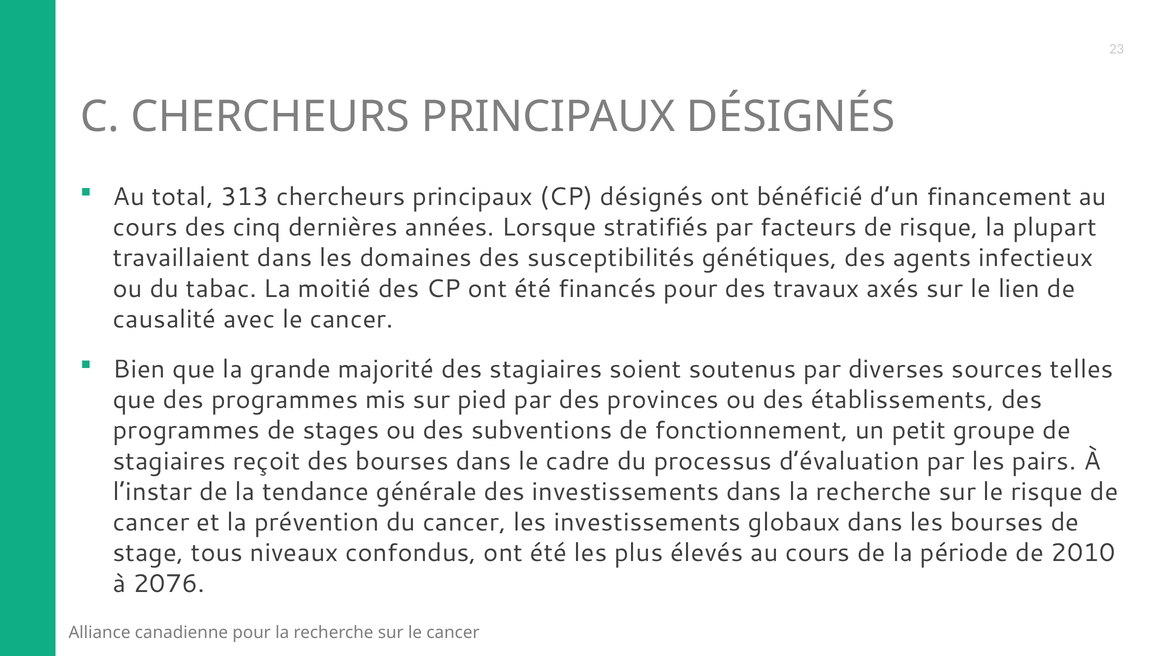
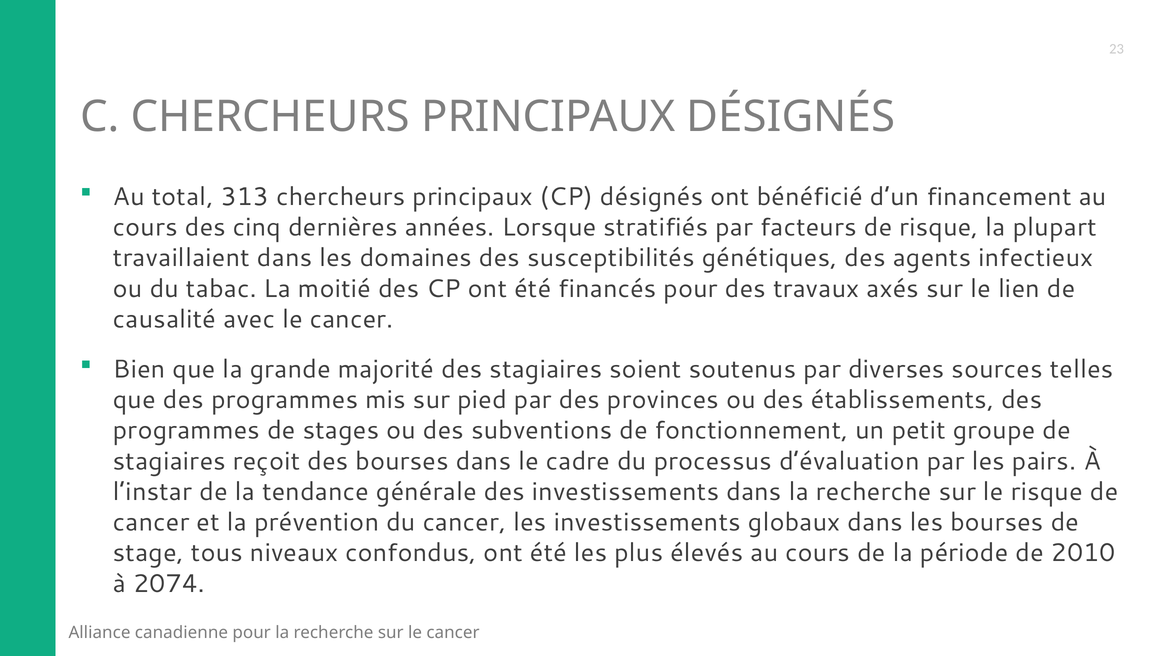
2076: 2076 -> 2074 (169, 584)
